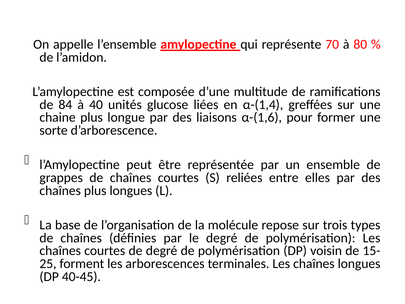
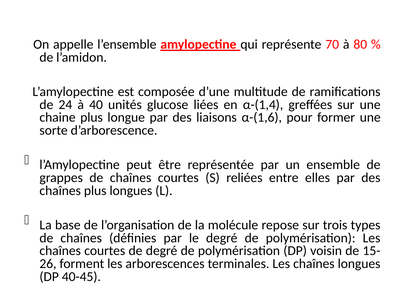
84: 84 -> 24 (65, 104)
25: 25 -> 26 (48, 264)
